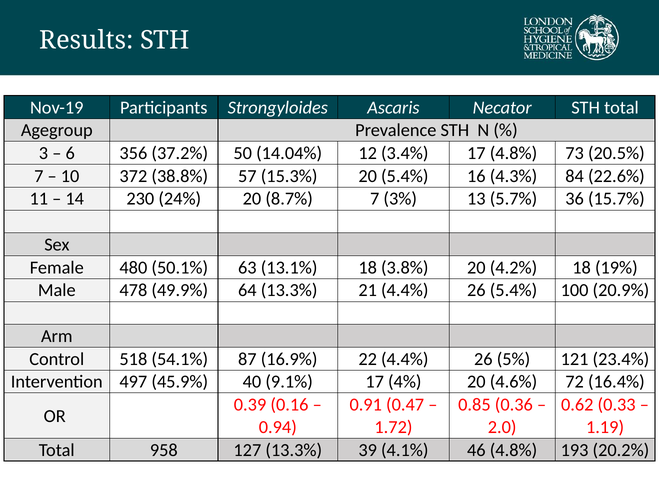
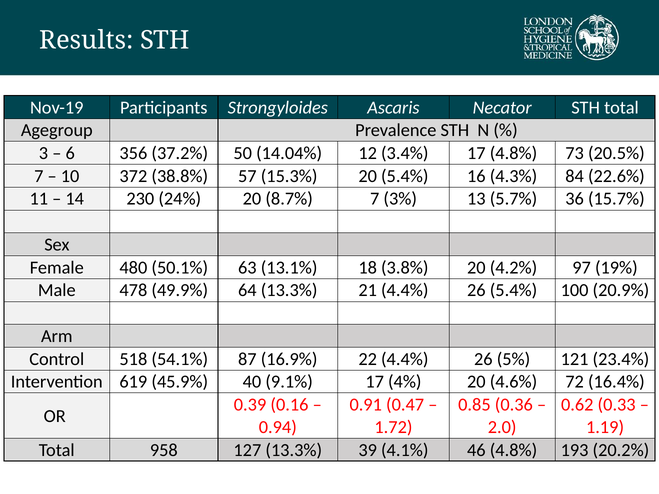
4.2% 18: 18 -> 97 (582, 268)
497: 497 -> 619 (133, 382)
